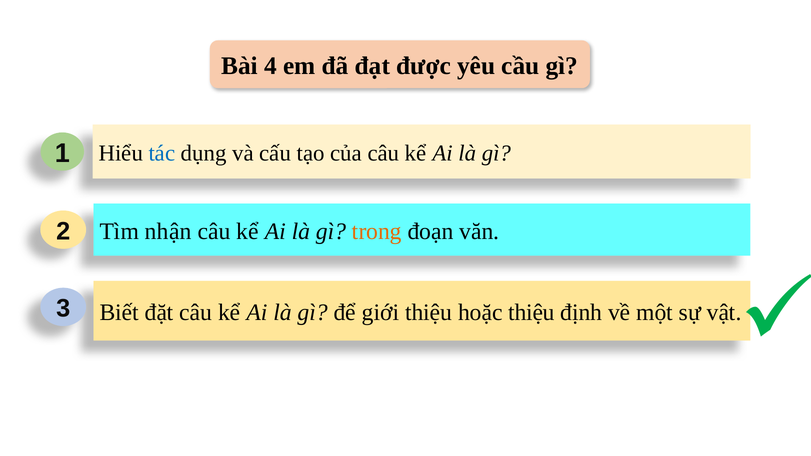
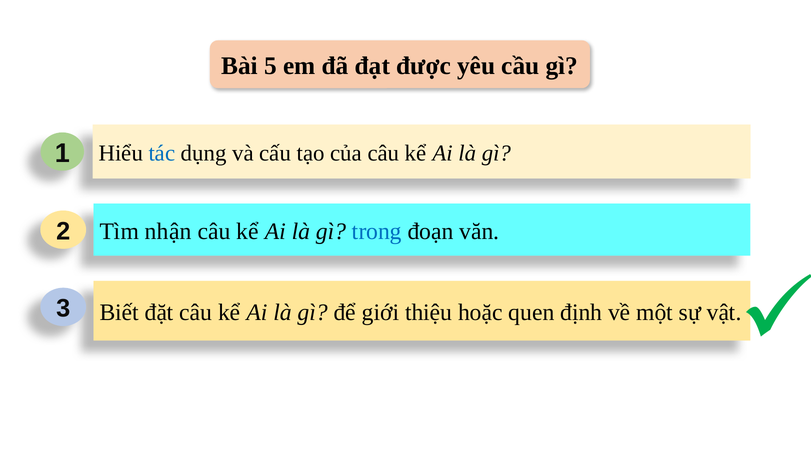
4: 4 -> 5 (270, 66)
trong colour: orange -> blue (377, 231)
hoặc thiệu: thiệu -> quen (531, 312)
